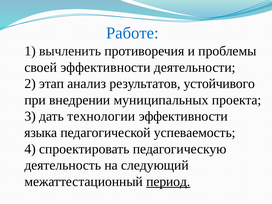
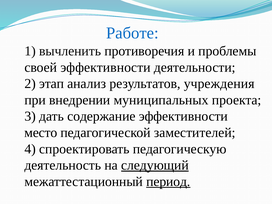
устойчивого: устойчивого -> учреждения (219, 84)
технологии: технологии -> содержание (101, 116)
языка: языка -> место (41, 133)
успеваемость: успеваемость -> заместителей (195, 133)
следующий underline: none -> present (155, 165)
